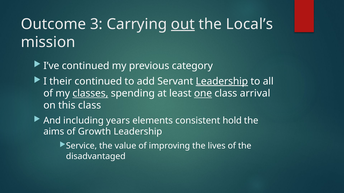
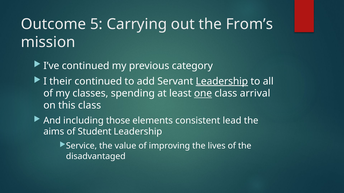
3: 3 -> 5 (96, 24)
out underline: present -> none (183, 24)
Local’s: Local’s -> From’s (249, 24)
classes underline: present -> none (90, 94)
years: years -> those (118, 121)
hold: hold -> lead (232, 121)
Growth: Growth -> Student (95, 132)
